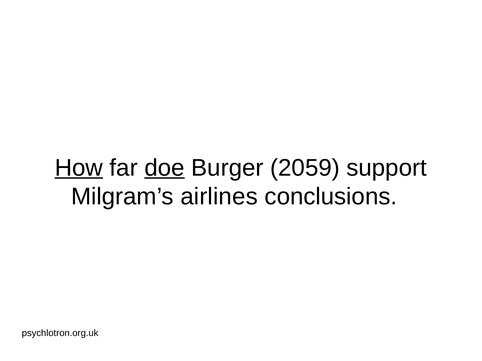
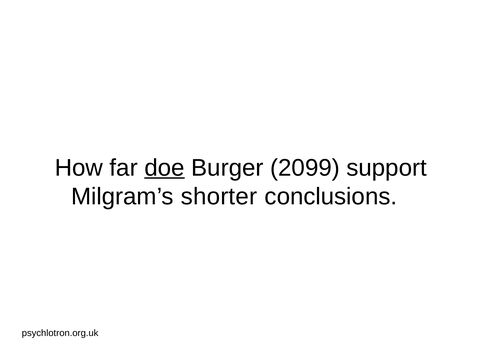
How underline: present -> none (79, 168)
2059: 2059 -> 2099 (305, 168)
airlines: airlines -> shorter (219, 197)
